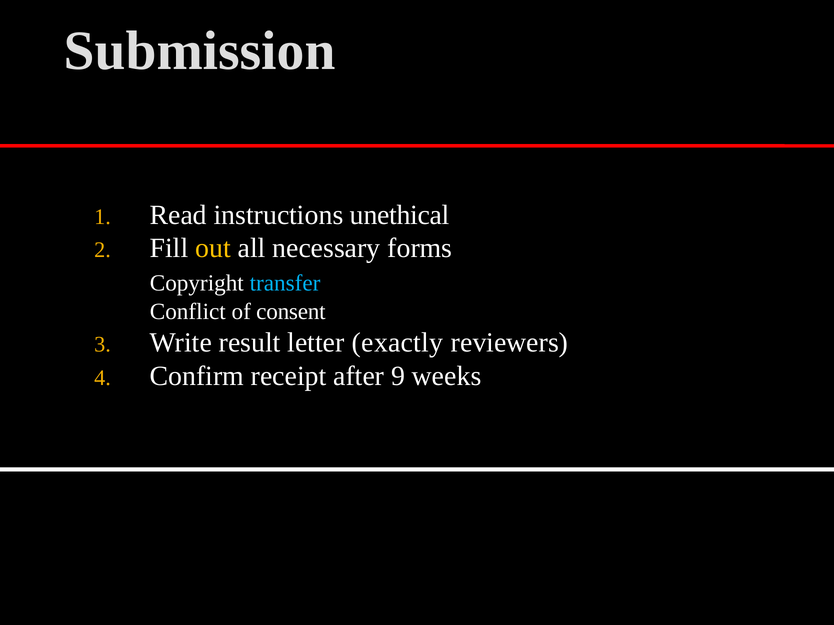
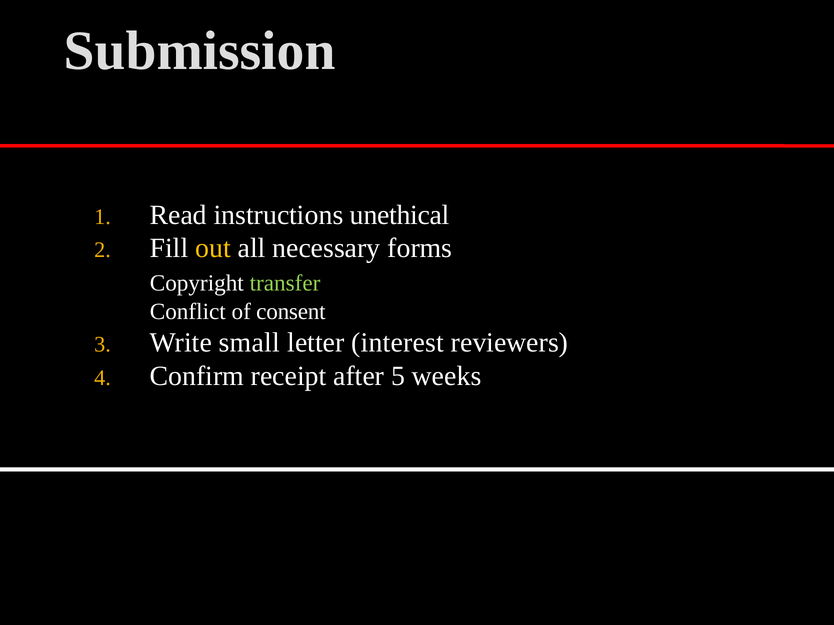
transfer colour: light blue -> light green (285, 283)
result: result -> small (250, 343)
exactly: exactly -> interest (398, 343)
9: 9 -> 5 (398, 376)
